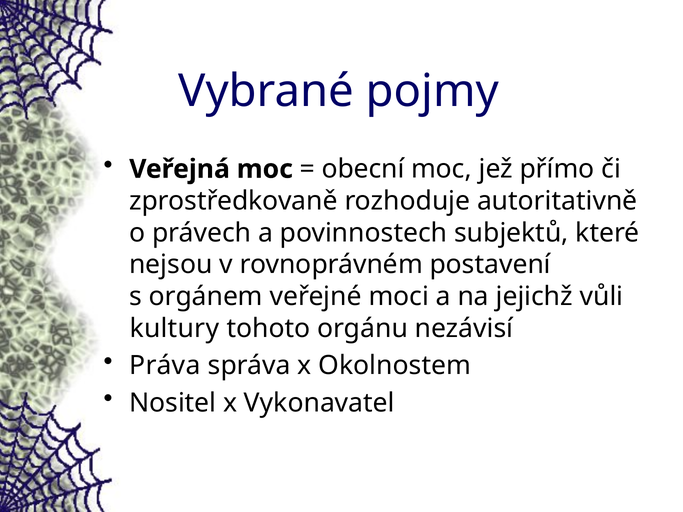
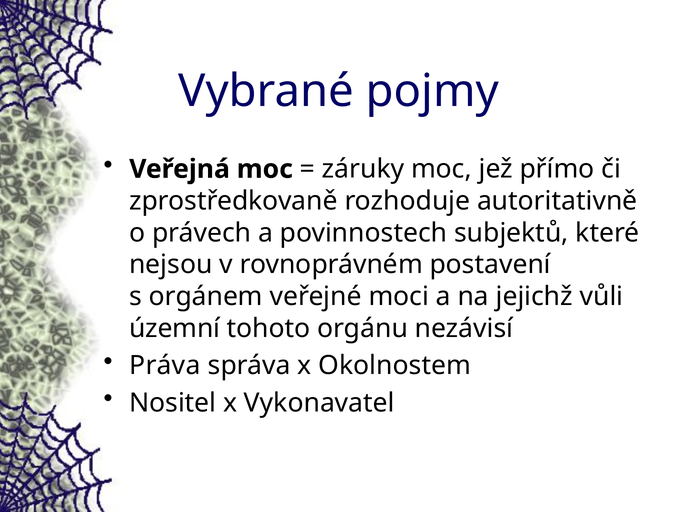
obecní: obecní -> záruky (363, 169)
kultury: kultury -> územní (175, 329)
